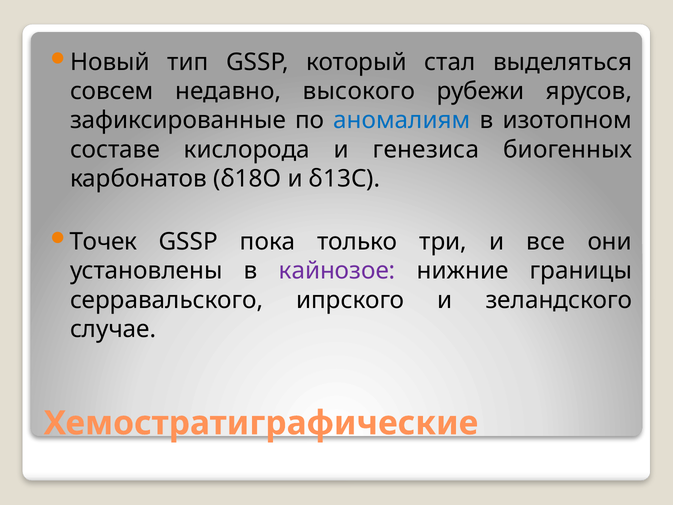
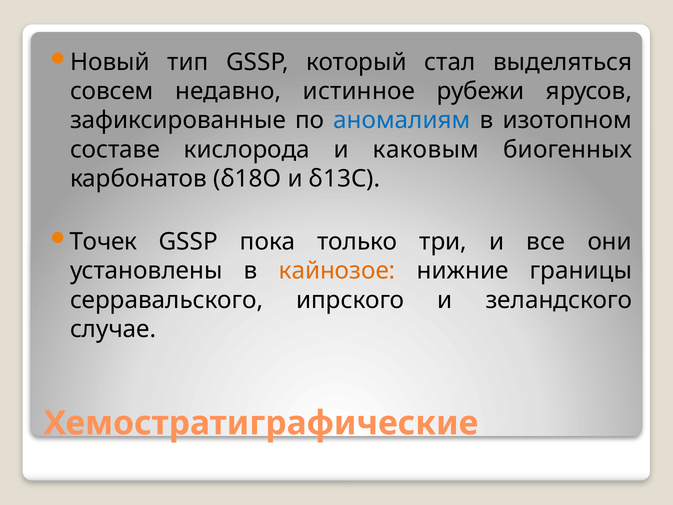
высокого: высокого -> истинное (359, 91)
генезиса: генезиса -> каковым (426, 149)
кайнозое colour: purple -> orange (337, 271)
